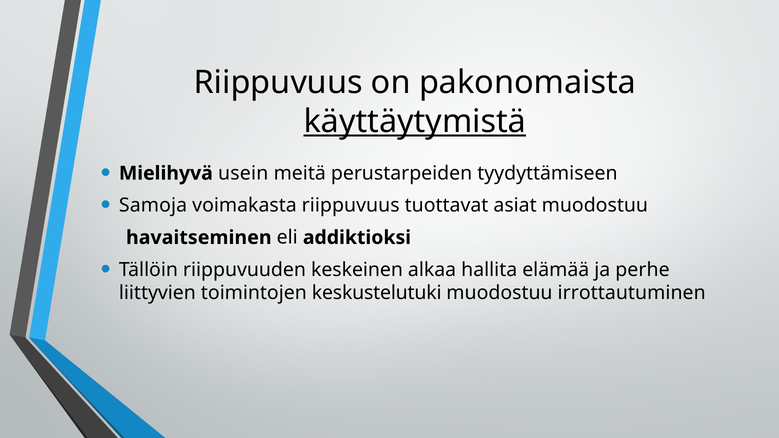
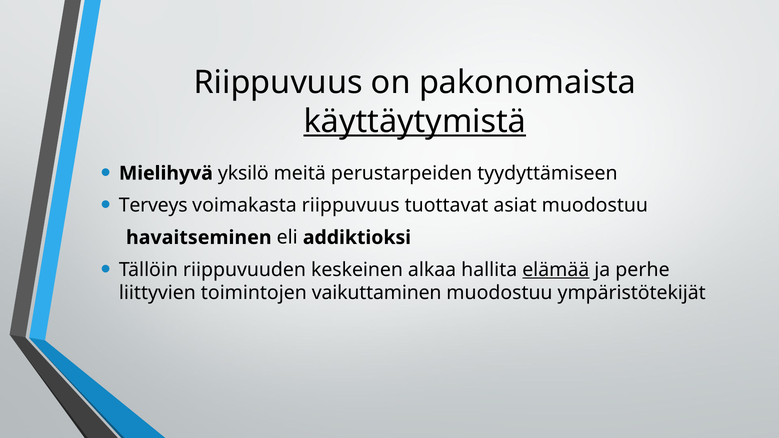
usein: usein -> yksilö (243, 173)
Samoja: Samoja -> Terveys (153, 206)
elämää underline: none -> present (556, 270)
keskustelutuki: keskustelutuki -> vaikuttaminen (377, 293)
irrottautuminen: irrottautuminen -> ympäristötekijät (632, 293)
